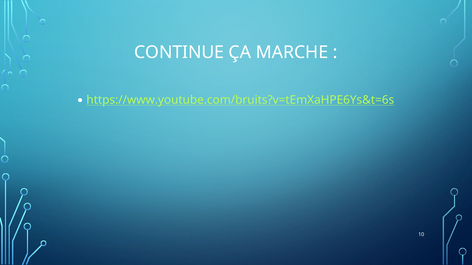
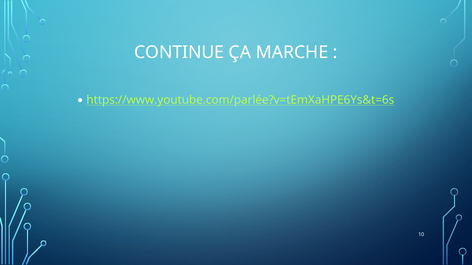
https://www.youtube.com/bruits?v=tEmXaHPE6Ys&t=6s: https://www.youtube.com/bruits?v=tEmXaHPE6Ys&t=6s -> https://www.youtube.com/parlée?v=tEmXaHPE6Ys&t=6s (240, 100)
